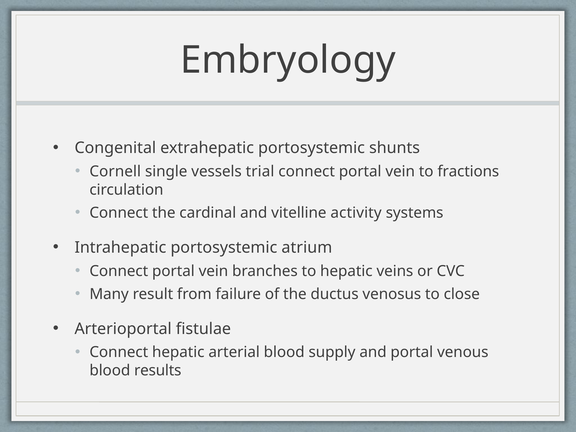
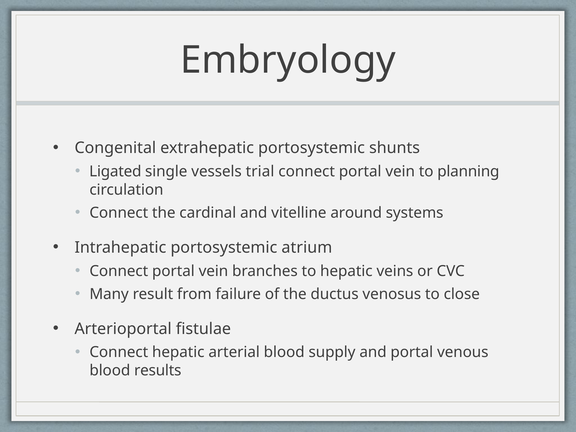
Cornell: Cornell -> Ligated (115, 171)
fractions: fractions -> planning (468, 171)
activity: activity -> around (356, 213)
